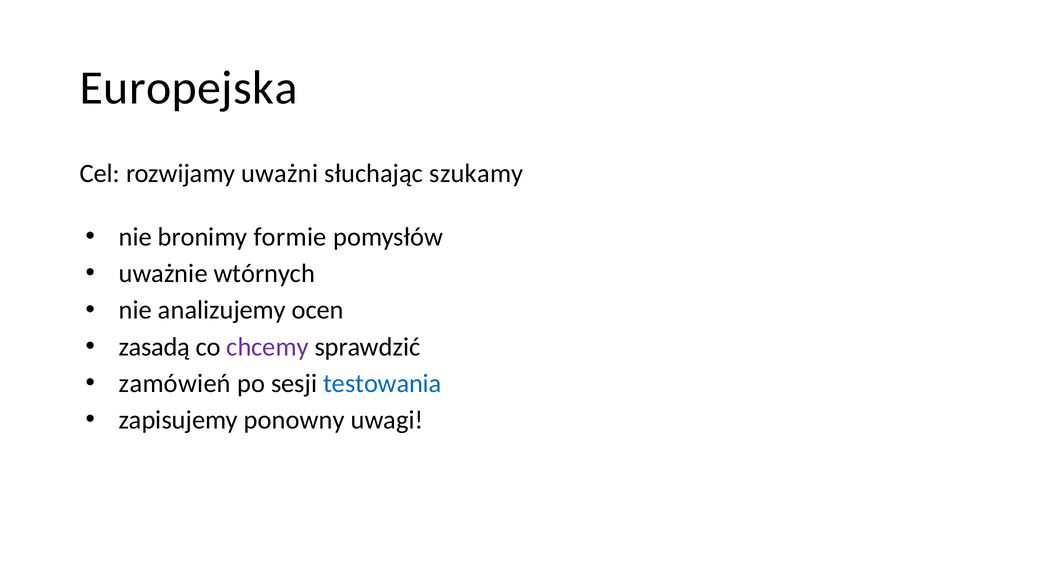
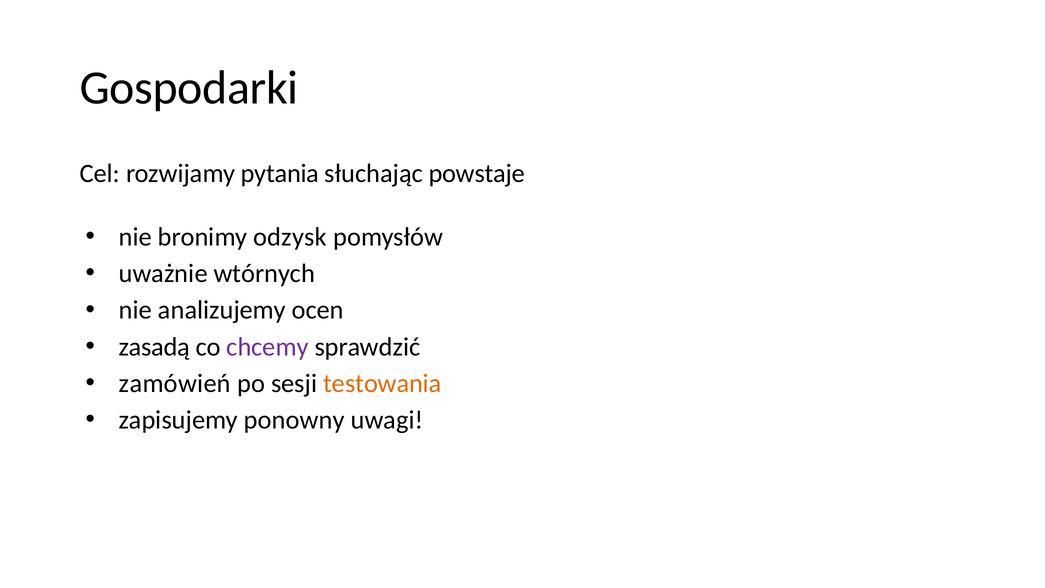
Europejska: Europejska -> Gospodarki (189, 88)
uważni: uważni -> pytania (280, 173)
szukamy: szukamy -> powstaje (477, 173)
formie: formie -> odzysk (290, 237)
testowania colour: blue -> orange (382, 383)
